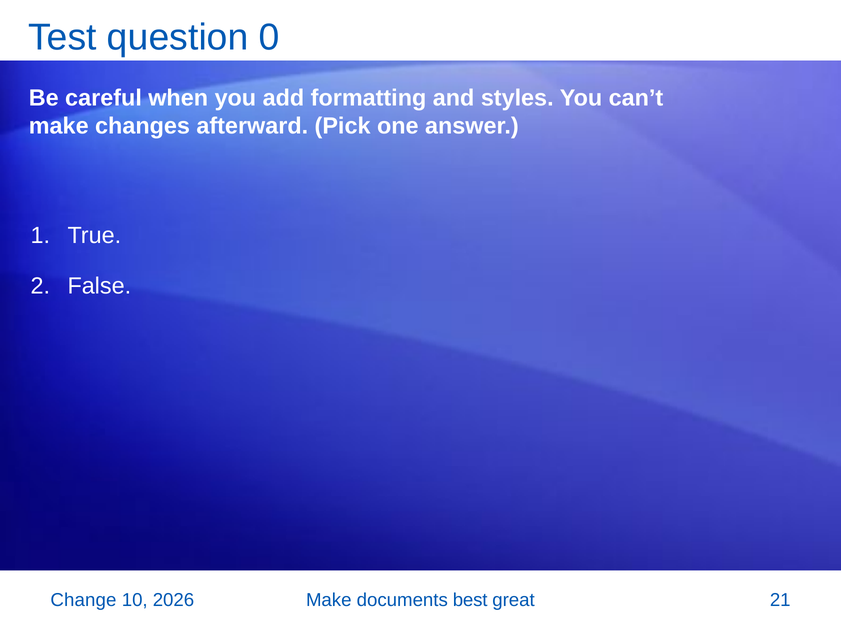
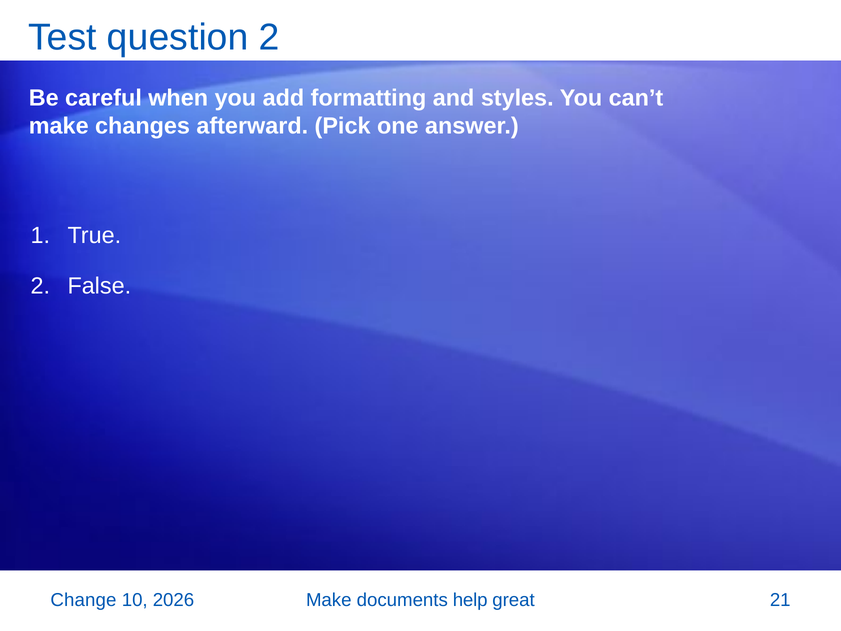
question 0: 0 -> 2 (269, 37)
best: best -> help (470, 600)
